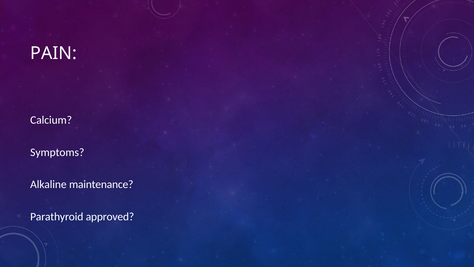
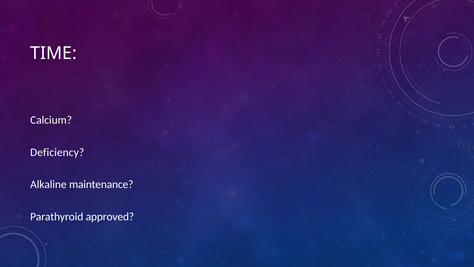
PAIN: PAIN -> TIME (54, 53)
Symptoms: Symptoms -> Deficiency (57, 152)
